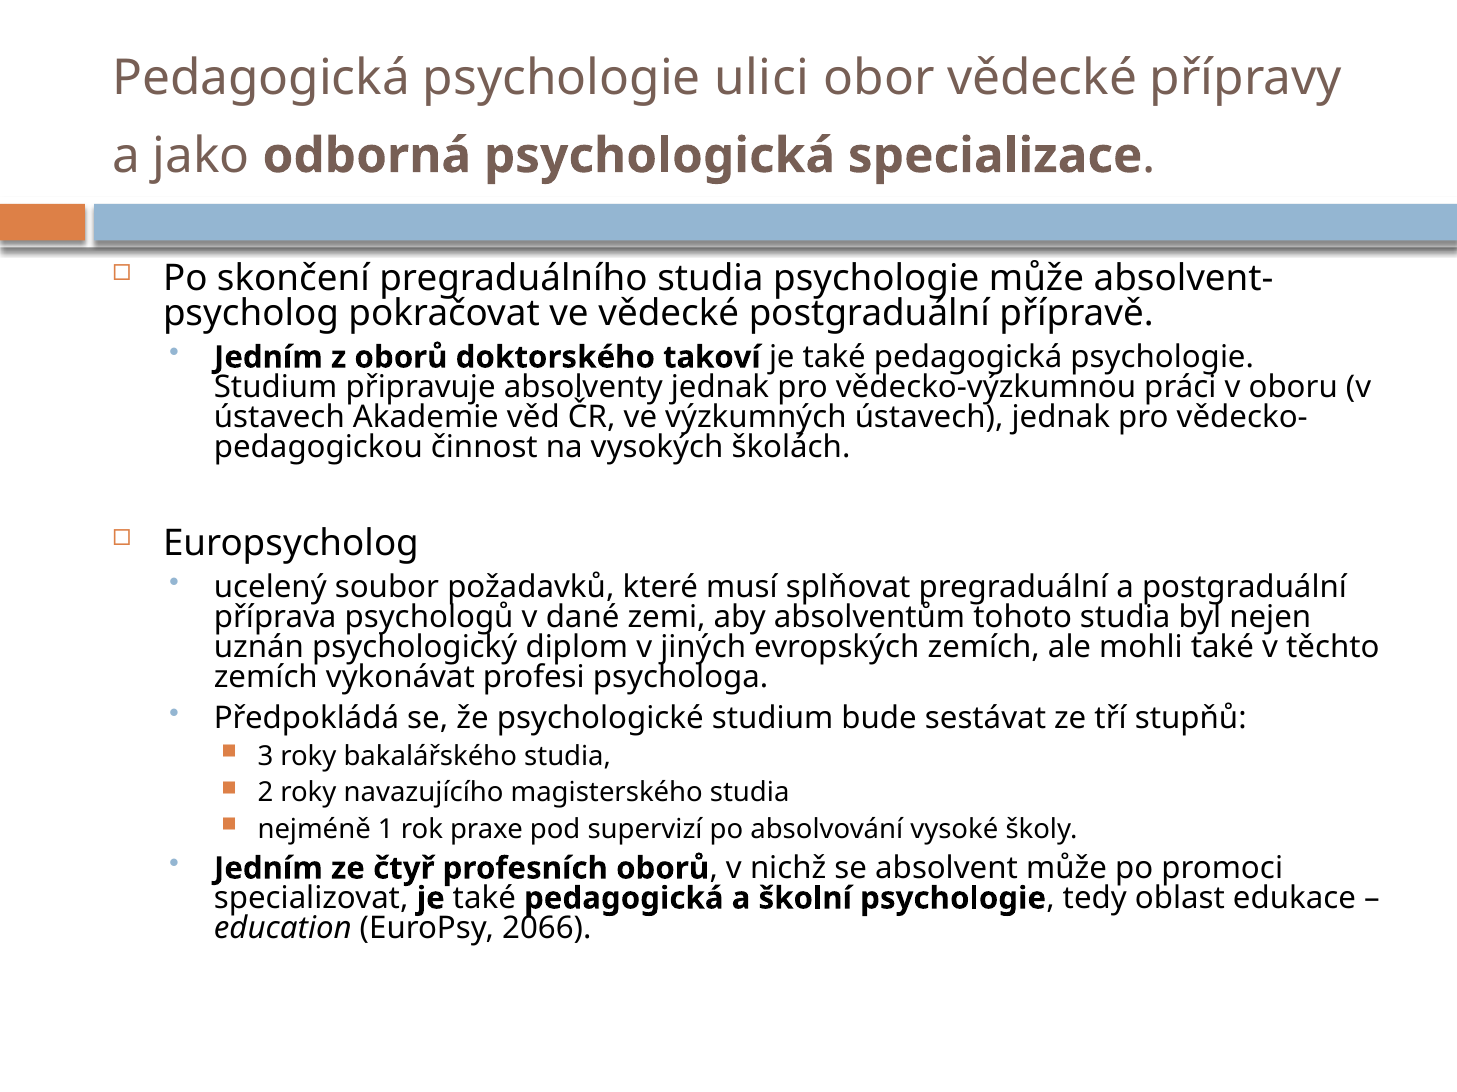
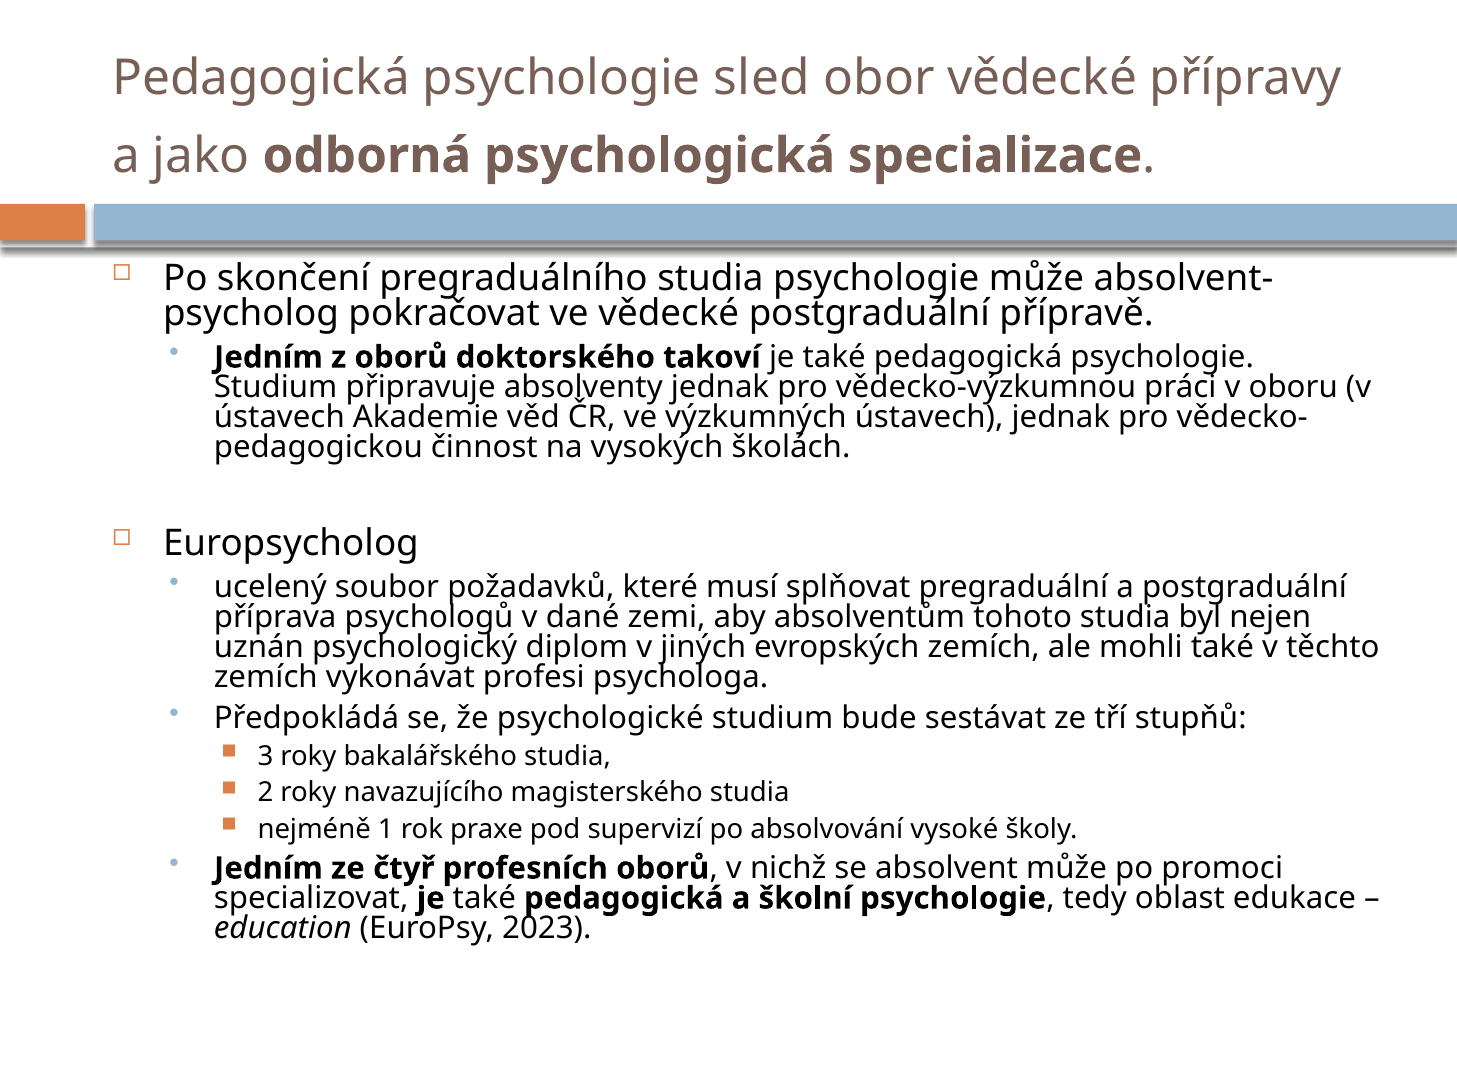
ulici: ulici -> sled (762, 78)
2066: 2066 -> 2023 (547, 929)
